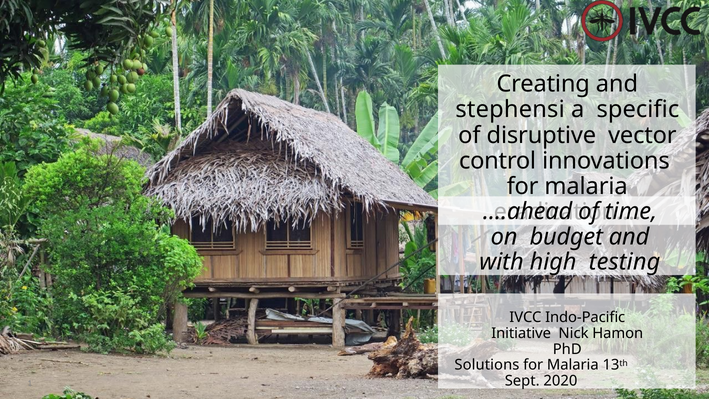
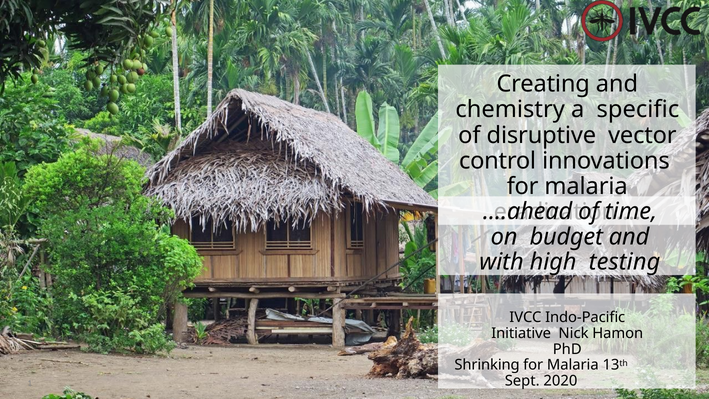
stephensi: stephensi -> chemistry (510, 110)
Solutions: Solutions -> Shrinking (487, 365)
